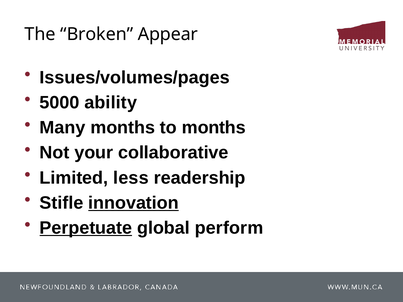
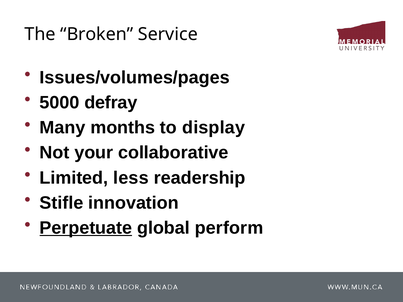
Appear: Appear -> Service (168, 34)
ability: ability -> defray (111, 103)
to months: months -> display (214, 128)
innovation underline: present -> none (134, 203)
